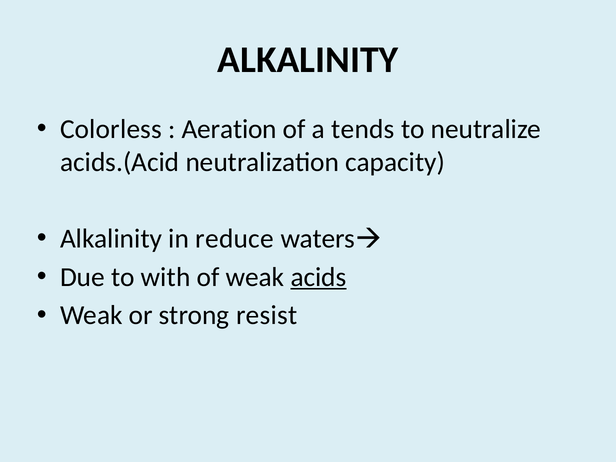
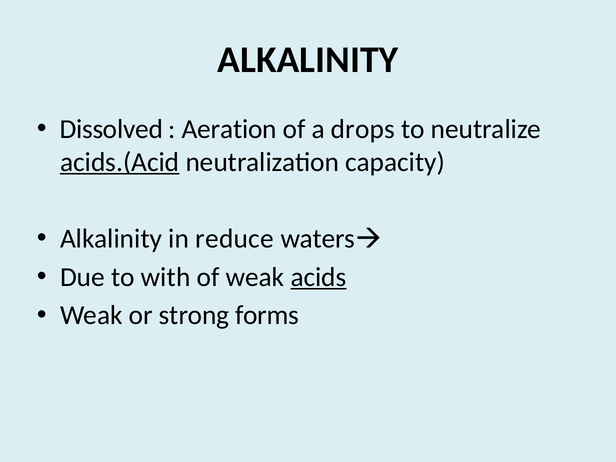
Colorless: Colorless -> Dissolved (111, 129)
tends: tends -> drops (363, 129)
acids.(Acid underline: none -> present (120, 162)
resist: resist -> forms (267, 315)
